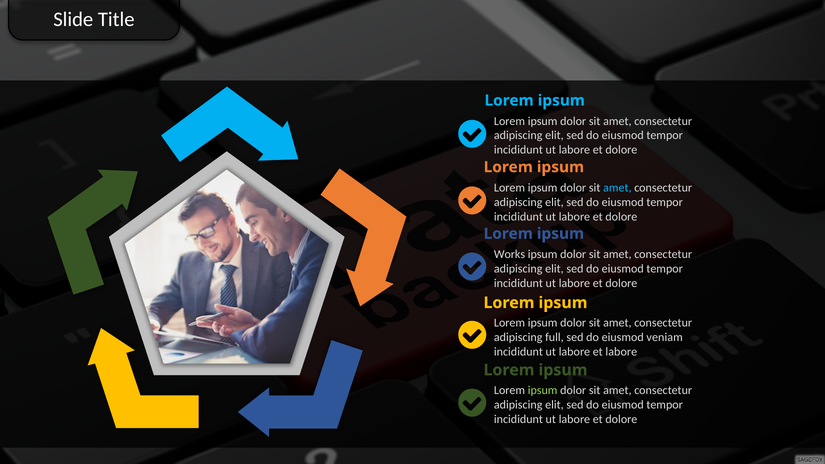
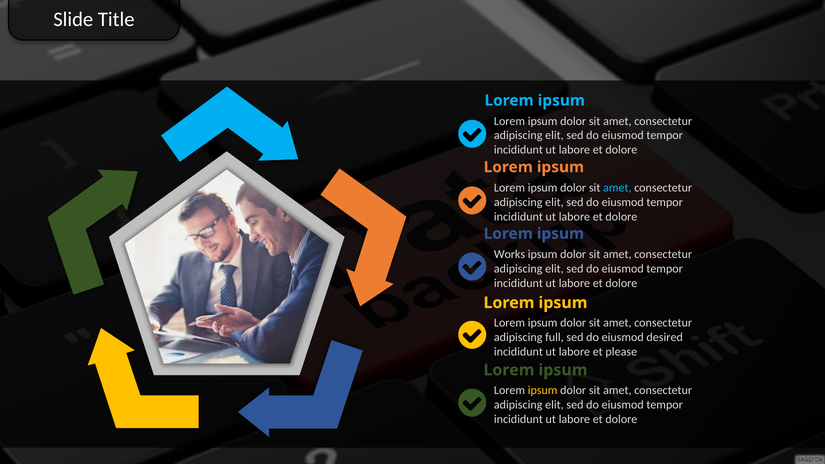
veniam: veniam -> desired (665, 337)
et labore: labore -> please (621, 352)
ipsum colour: light green -> yellow (543, 390)
